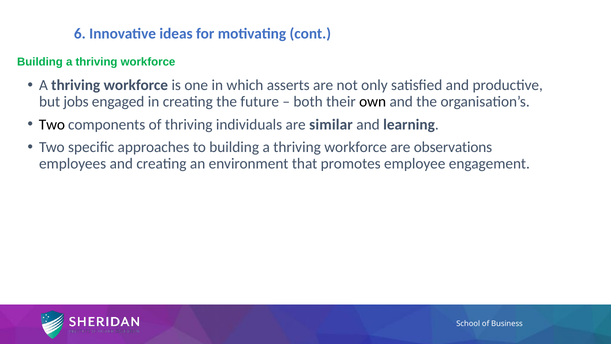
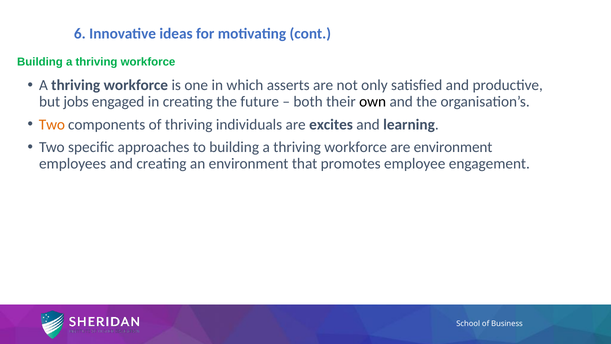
Two colour: black -> orange (52, 124)
similar: similar -> excites (331, 124)
are observations: observations -> environment (453, 147)
